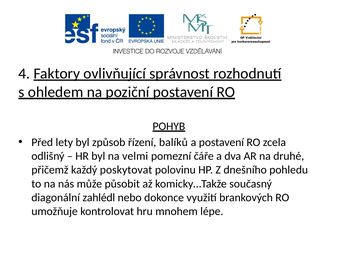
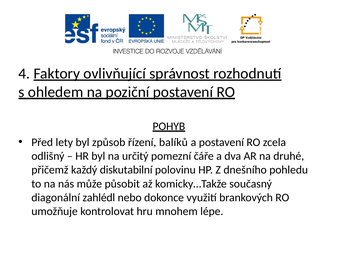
velmi: velmi -> určitý (135, 156)
poskytovat: poskytovat -> diskutabilní (126, 170)
